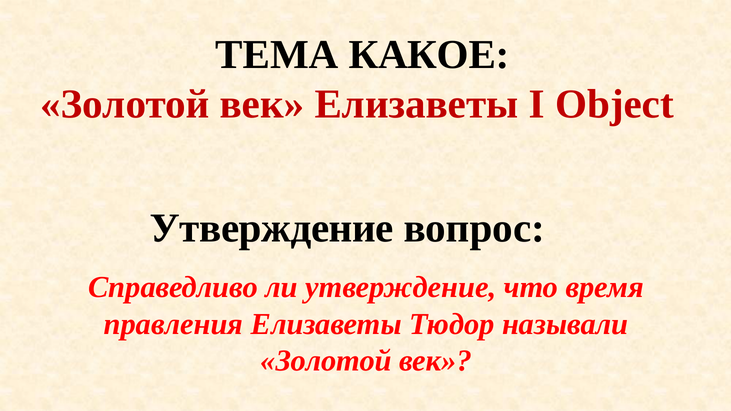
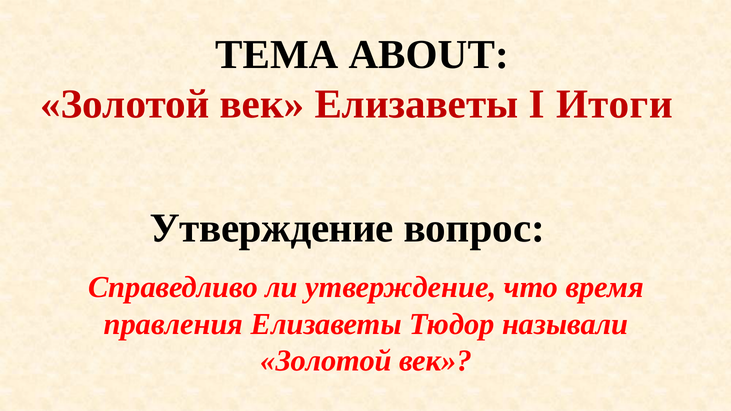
КАКОЕ: КАКОЕ -> ABOUT (429, 55)
Object: Object -> Итоги (614, 104)
